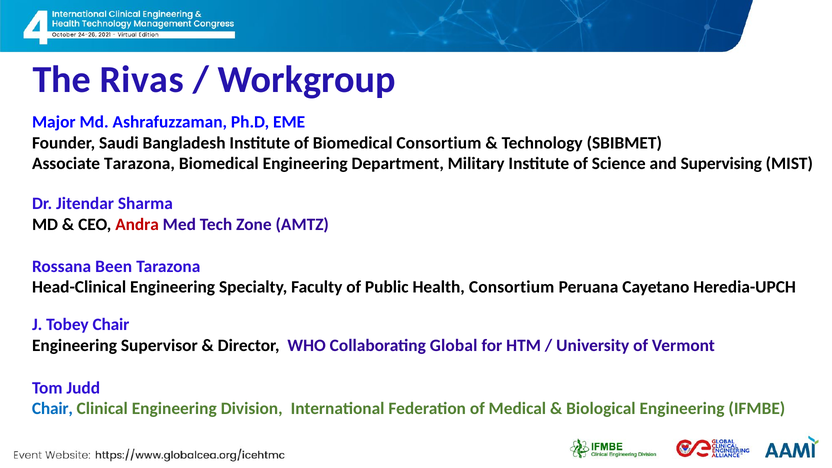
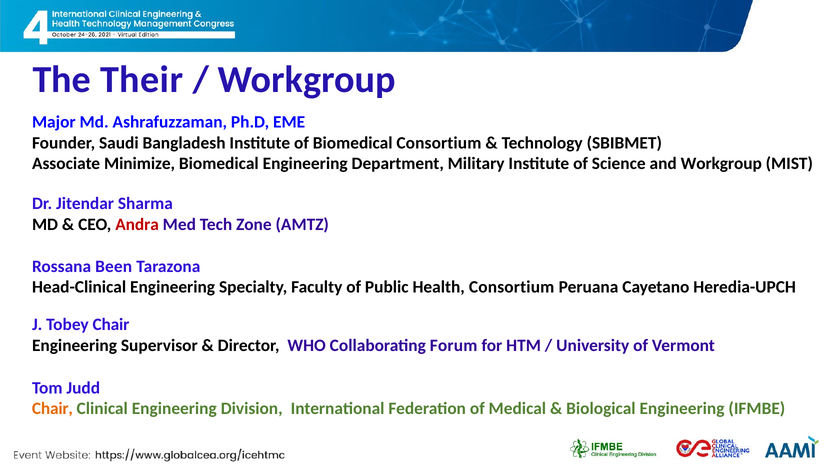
Rivas: Rivas -> Their (142, 79)
Associate Tarazona: Tarazona -> Minimize (140, 164)
and Supervising: Supervising -> Workgroup (721, 164)
Global: Global -> Forum (454, 345)
Chair colour: blue -> orange (52, 409)
